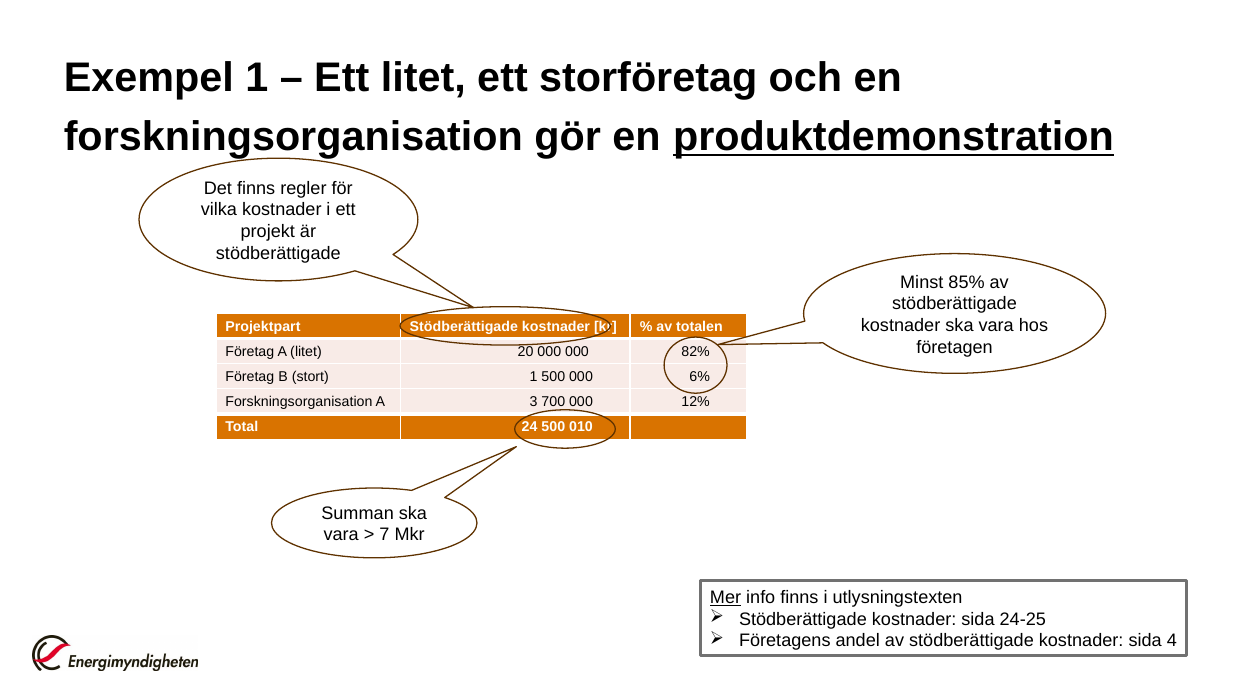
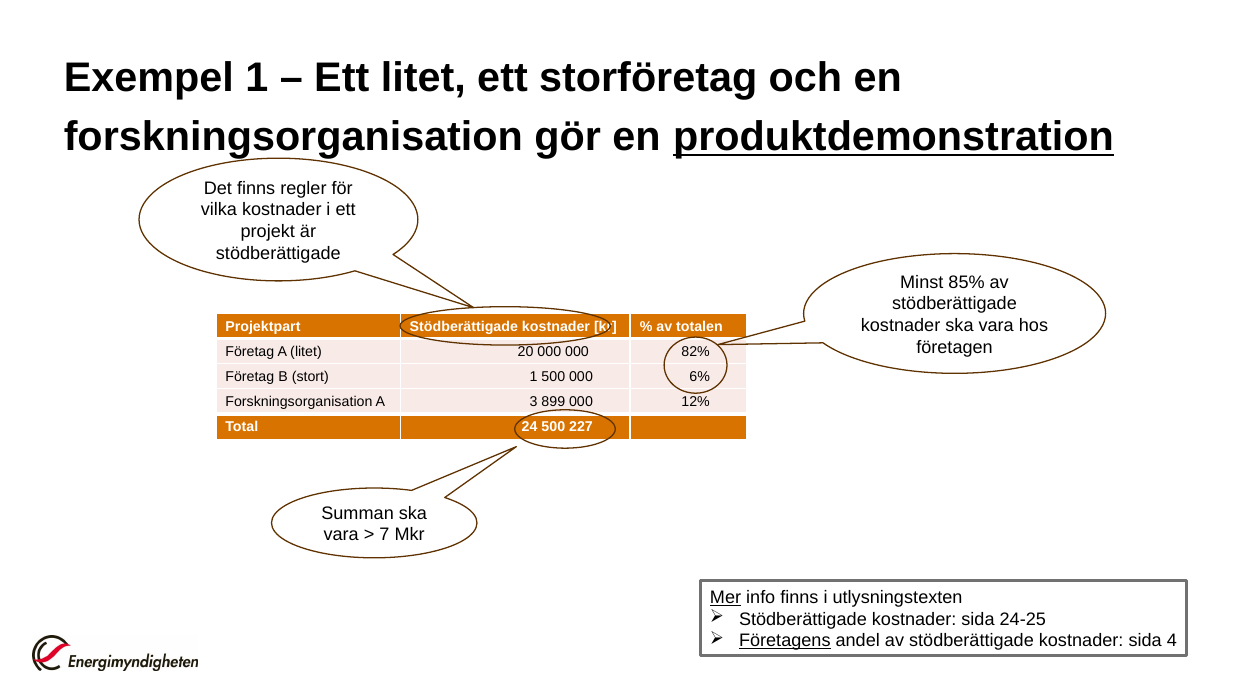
700: 700 -> 899 (553, 402)
010: 010 -> 227 (581, 427)
Företagens underline: none -> present (785, 641)
